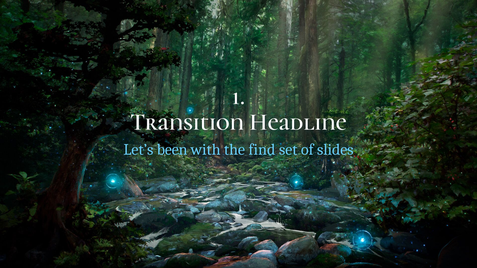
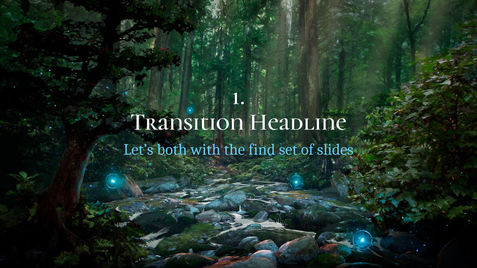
been: been -> both (172, 150)
